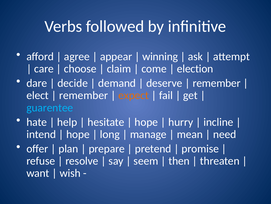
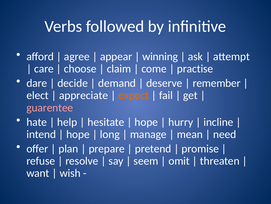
election: election -> practise (195, 69)
remember: remember -> appreciate (84, 95)
guarentee colour: light blue -> pink (50, 107)
then: then -> omit (179, 160)
